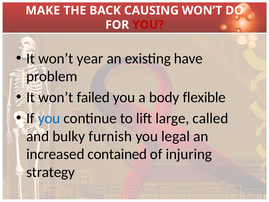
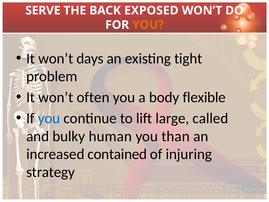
MAKE: MAKE -> SERVE (43, 10)
CAUSING: CAUSING -> EXPOSED (151, 10)
YOU colour: red -> orange (148, 25)
year: year -> days (90, 58)
have: have -> tight (188, 58)
failed: failed -> often (93, 97)
furnish: furnish -> human (110, 136)
legal: legal -> than (176, 136)
